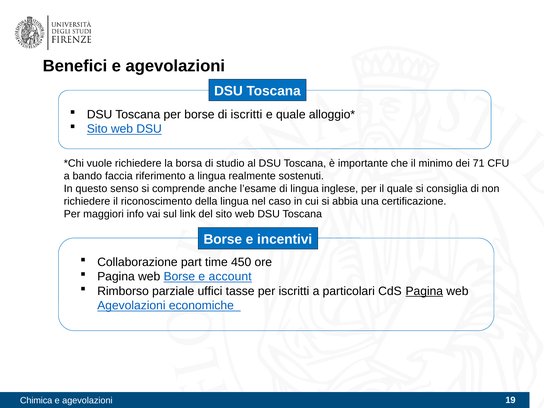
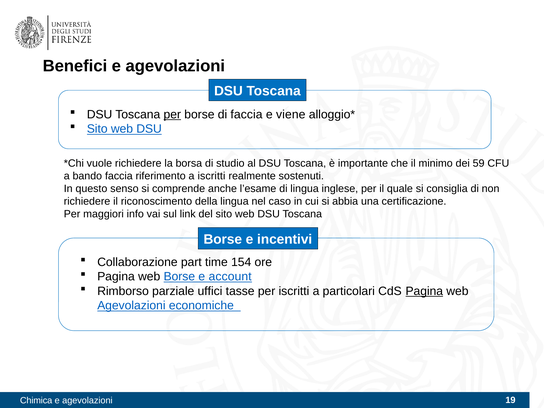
per underline: none -> present (172, 114)
di iscritti: iscritti -> faccia (247, 114)
e quale: quale -> viene (291, 114)
71: 71 -> 59 (479, 163)
a lingua: lingua -> iscritti (211, 176)
450: 450 -> 154 (241, 262)
